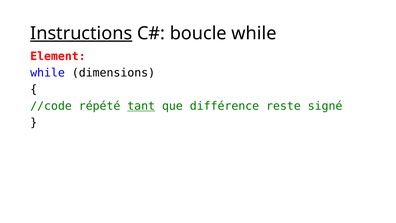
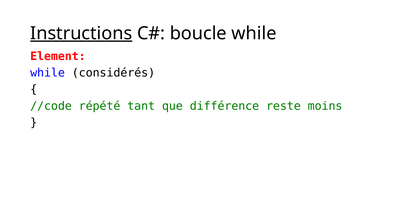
dimensions: dimensions -> considérés (113, 73)
tant underline: present -> none (141, 106)
signé: signé -> moins (325, 106)
